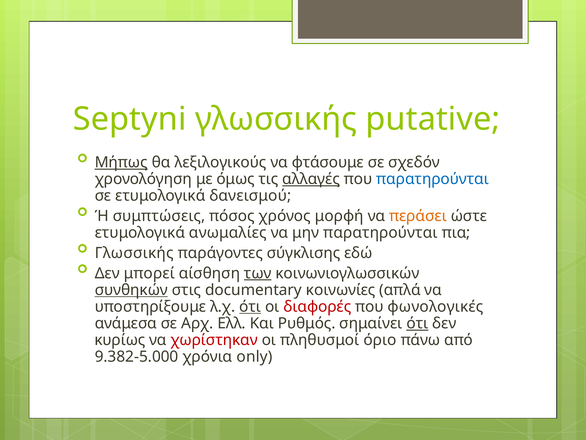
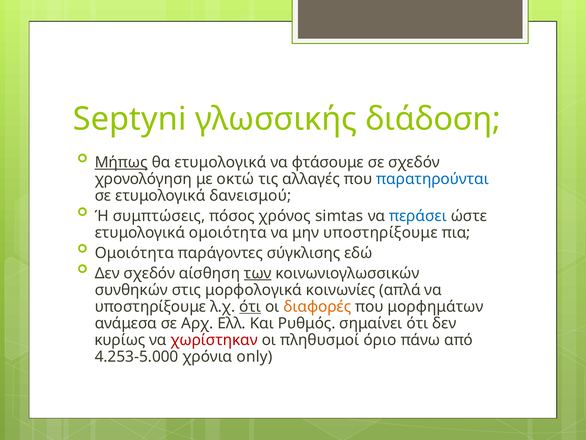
putative: putative -> διάδοση (433, 119)
θα λεξιλογικούς: λεξιλογικούς -> ετυμολογικά (220, 162)
όμως: όμως -> οκτώ (235, 179)
αλλαγές underline: present -> none (311, 179)
μορφή: μορφή -> simtas (339, 216)
περάσει colour: orange -> blue (418, 216)
ετυμολογικά ανωμαλίες: ανωμαλίες -> ομοιότητα (228, 233)
μην παρατηρούνται: παρατηρούνται -> υποστηρίξουμε (380, 233)
Γλωσσικής: Γλωσσικής -> Ομοιότητα (134, 253)
Δεν μπορεί: μπορεί -> σχεδόν (149, 273)
συνθηκών underline: present -> none (131, 290)
documentary: documentary -> μορφολογικά (253, 290)
διαφορές colour: red -> orange (317, 306)
φωνολογικές: φωνολογικές -> μορφημάτων (436, 306)
ότι underline: present -> none (417, 323)
9.382-5.000: 9.382-5.000 -> 4.253-5.000 (137, 356)
